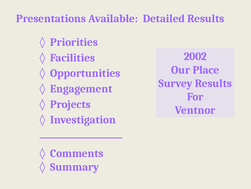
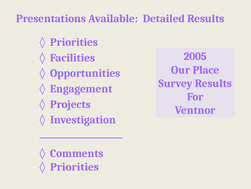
2002: 2002 -> 2005 (195, 56)
Summary: Summary -> Priorities (75, 166)
